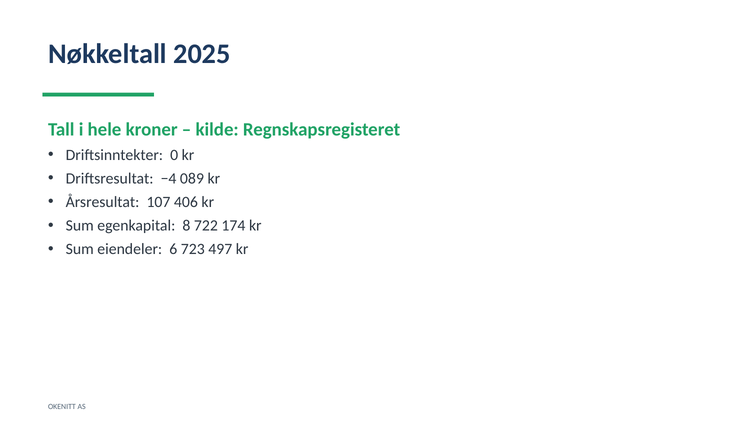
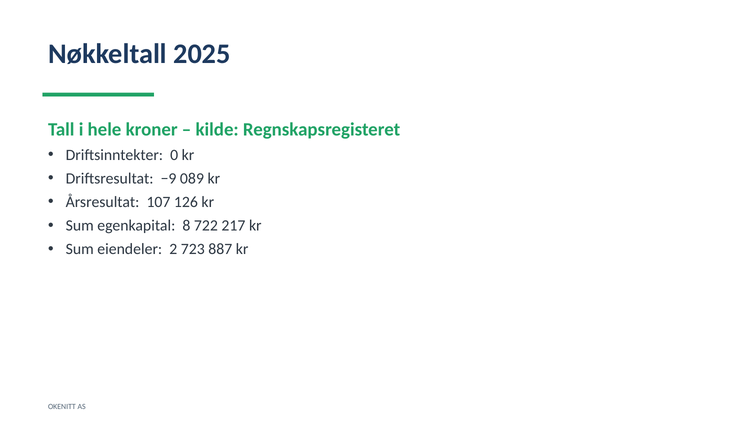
−4: −4 -> −9 (169, 179)
406: 406 -> 126 (186, 202)
174: 174 -> 217 (233, 226)
6: 6 -> 2 (173, 250)
497: 497 -> 887 (220, 250)
